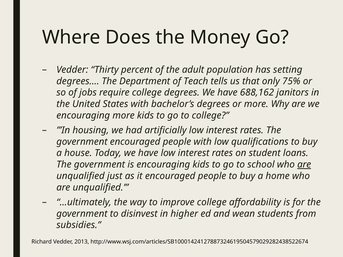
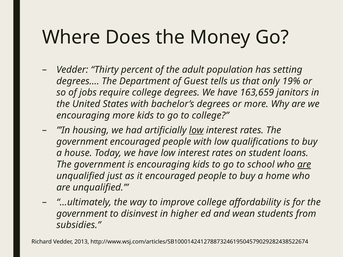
Teach: Teach -> Guest (196, 81)
75%: 75% -> 19% (291, 81)
688,162: 688,162 -> 163,659 (257, 93)
low underline: none -> present (196, 130)
